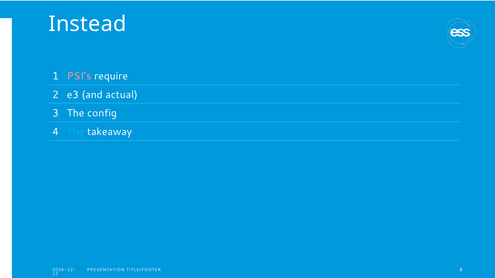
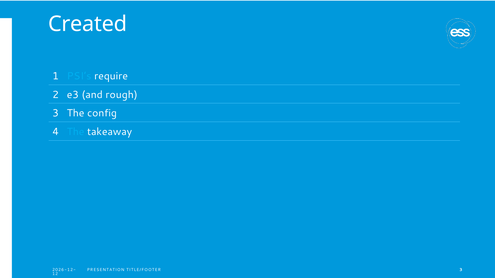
Instead: Instead -> Created (88, 24)
PSI’s colour: pink -> light blue (79, 76)
actual: actual -> rough (122, 95)
